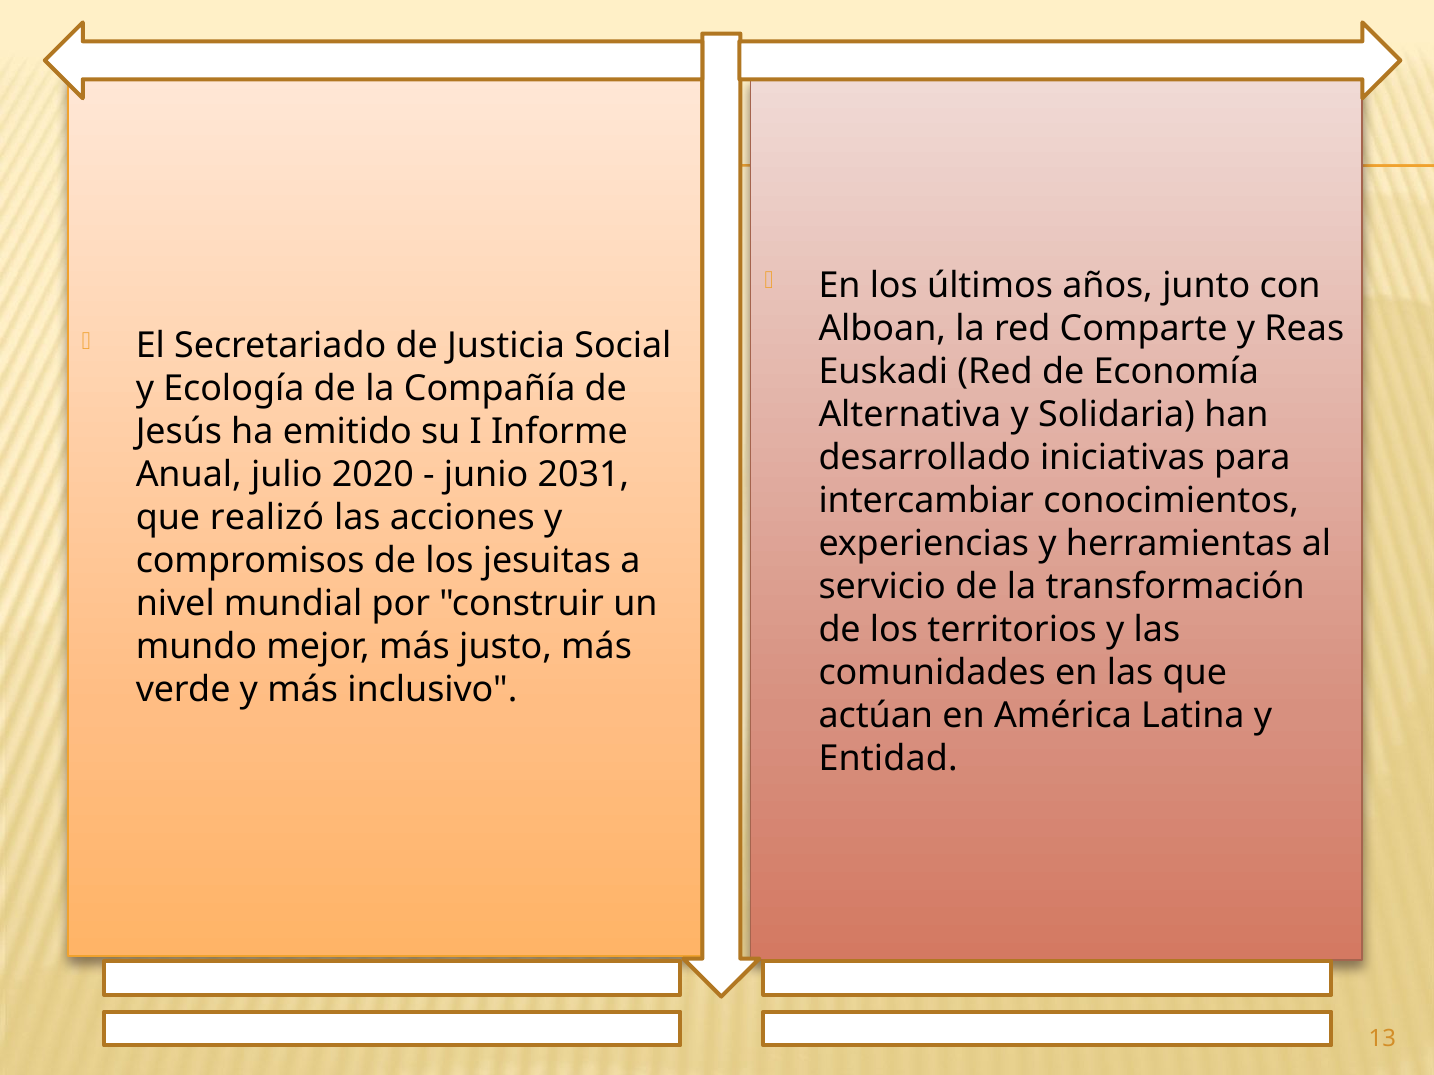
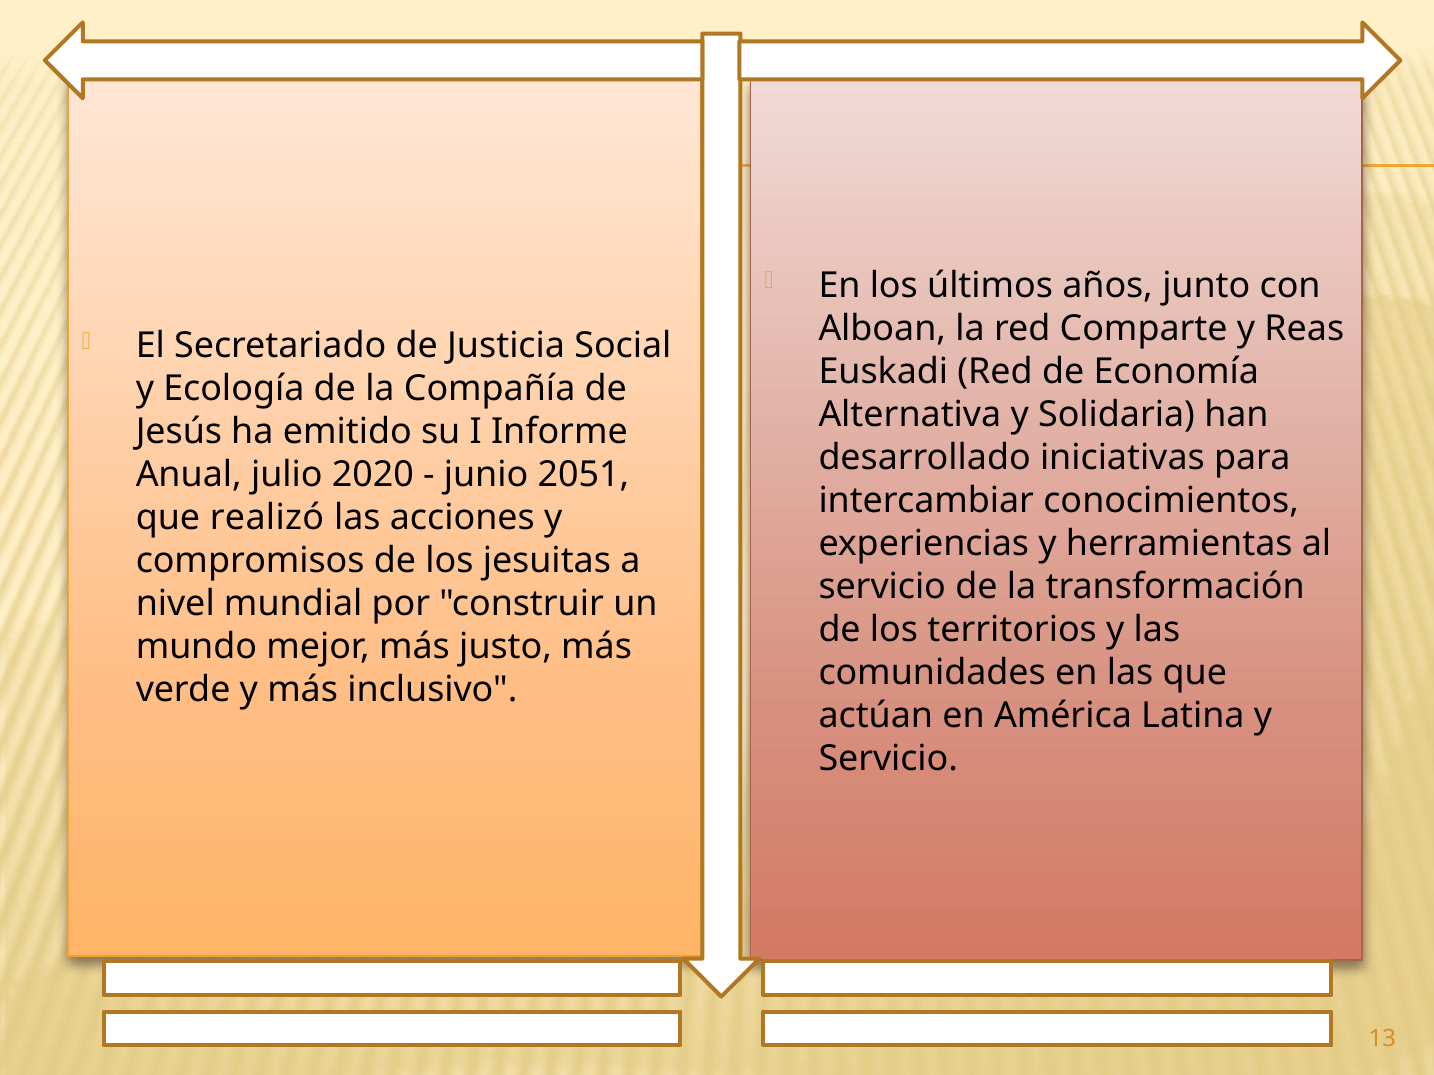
2031: 2031 -> 2051 (583, 475)
Entidad: Entidad -> Servicio (888, 759)
